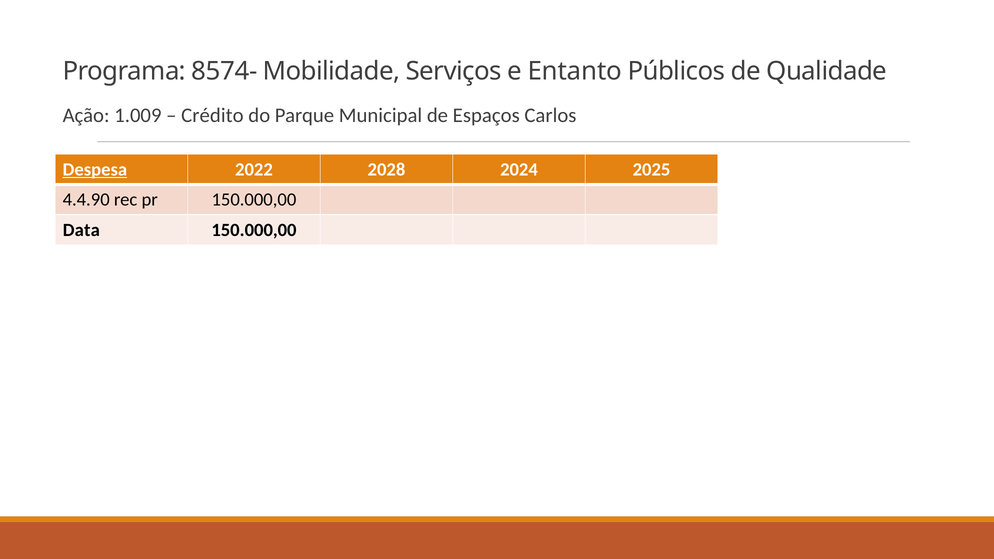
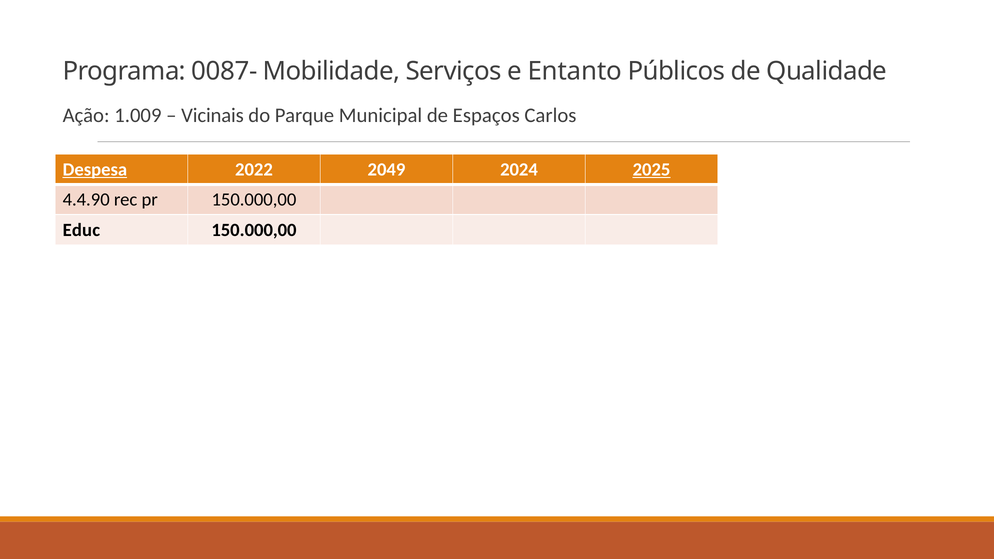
8574-: 8574- -> 0087- (224, 71)
Crédito: Crédito -> Vicinais (213, 116)
2028: 2028 -> 2049 (386, 170)
2025 underline: none -> present (652, 170)
Data: Data -> Educ (81, 230)
